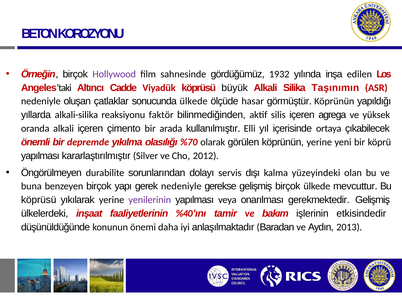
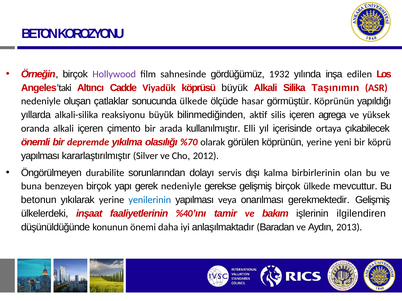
reaksiyonu faktör: faktör -> büyük (161, 115)
yüzeyindeki: yüzeyindeki -> birbirlerinin (316, 173)
köprüsü: köprüsü -> betonun (39, 200)
yenilerinin colour: purple -> blue (150, 200)
etkisindedir: etkisindedir -> ilgilendiren (361, 214)
